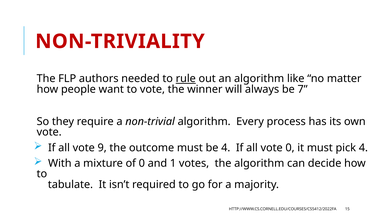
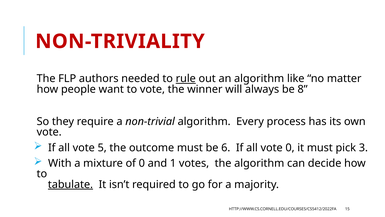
7: 7 -> 8 (303, 89)
9: 9 -> 5 (102, 147)
be 4: 4 -> 6 (226, 147)
pick 4: 4 -> 3 (363, 147)
tabulate underline: none -> present (70, 184)
